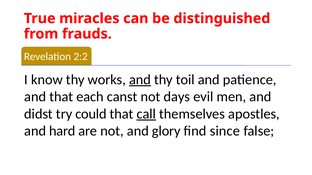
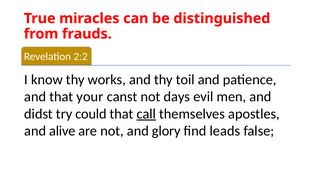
and underline: present -> none (140, 80)
each: each -> your (90, 97)
hard: hard -> alive (62, 131)
since: since -> leads (225, 131)
